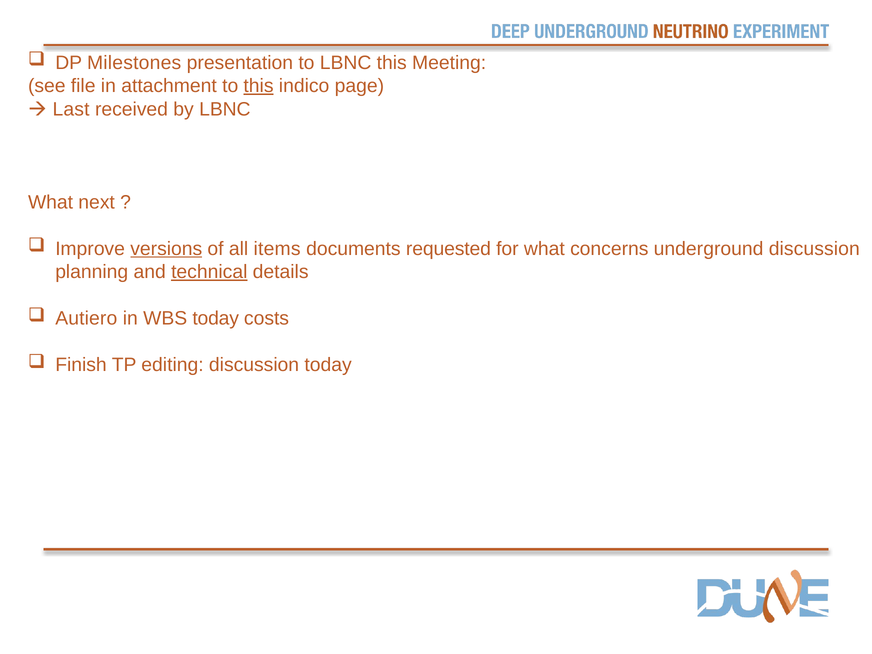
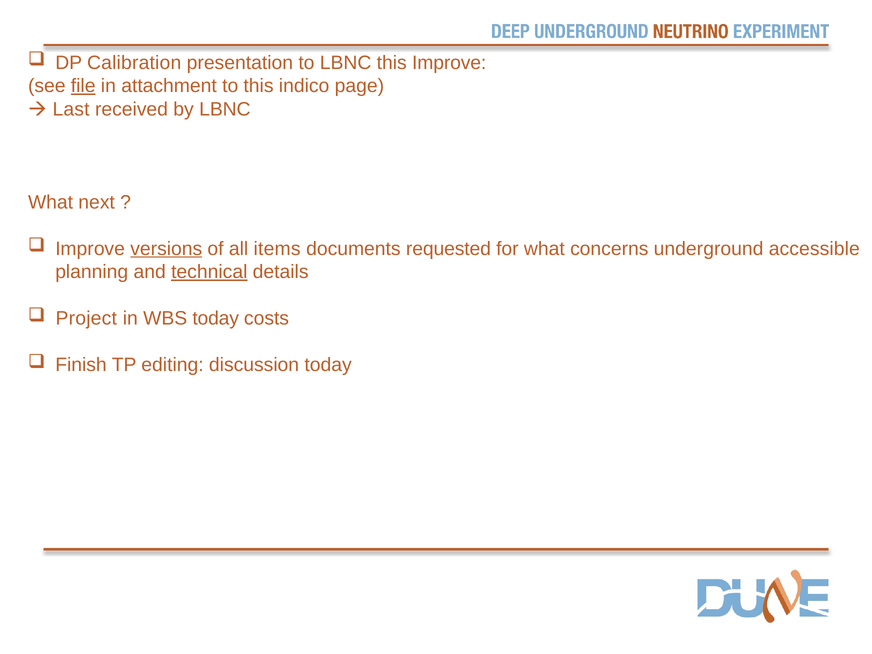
Milestones: Milestones -> Calibration (134, 63)
this Meeting: Meeting -> Improve (449, 63)
file underline: none -> present (83, 86)
this underline: present -> none (259, 86)
underground discussion: discussion -> accessible (814, 249)
Autiero: Autiero -> Project (86, 318)
